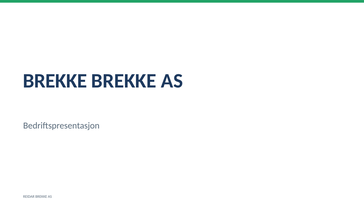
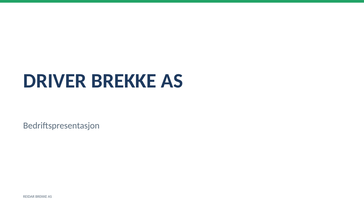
BREKKE: BREKKE -> DRIVER (55, 81)
